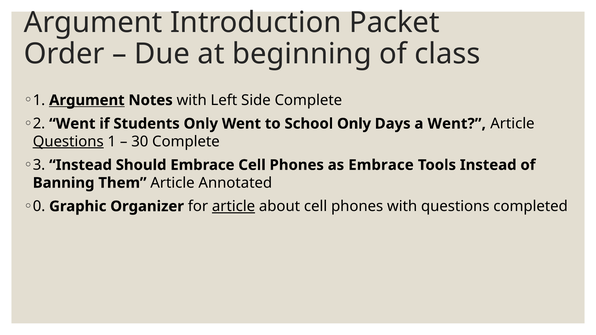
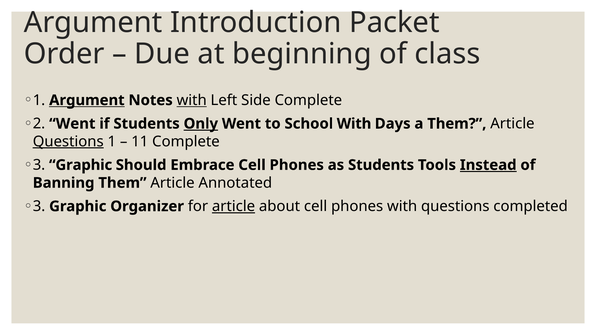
with underline: none -> present (192, 100)
Only underline: none -> present (201, 124)
School Only: Only -> With (354, 124)
a Went: Went -> Them (457, 124)
30: 30 -> 11 (140, 142)
Instead: Instead -> Graphic (81, 165)
as Embrace: Embrace -> Students (381, 165)
Instead underline: none -> present (488, 165)
0: 0 -> 3 (39, 206)
